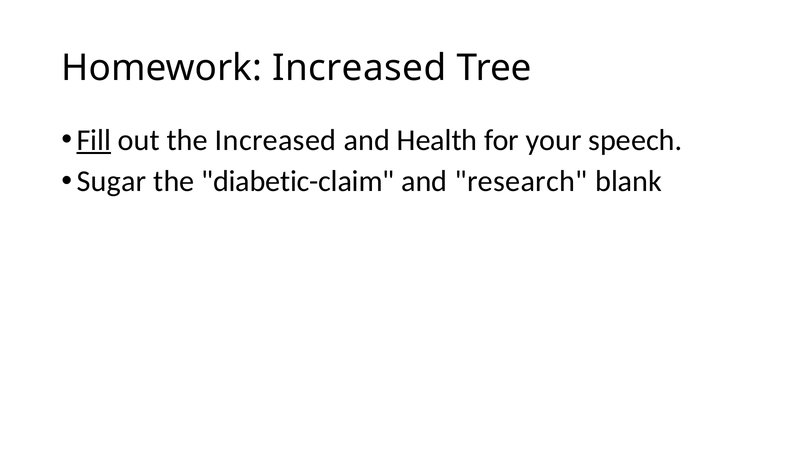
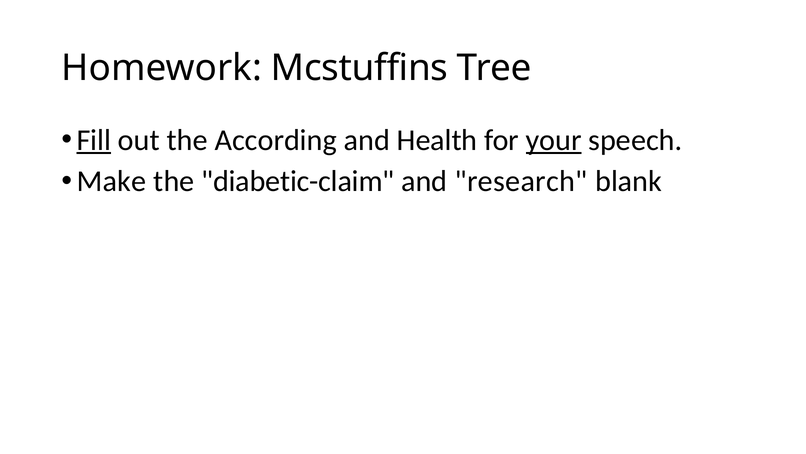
Homework Increased: Increased -> Mcstuffins (360, 68)
the Increased: Increased -> According (276, 140)
your underline: none -> present (554, 140)
Sugar: Sugar -> Make (111, 181)
